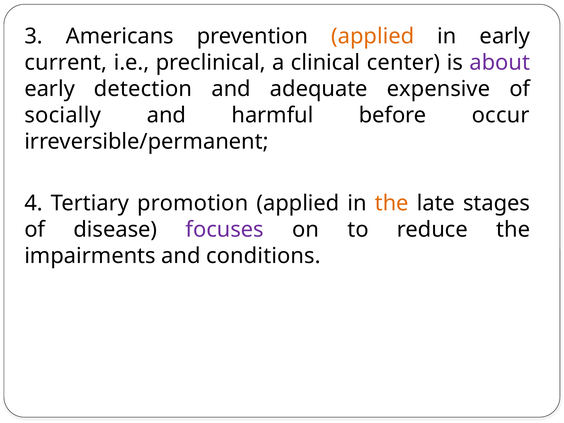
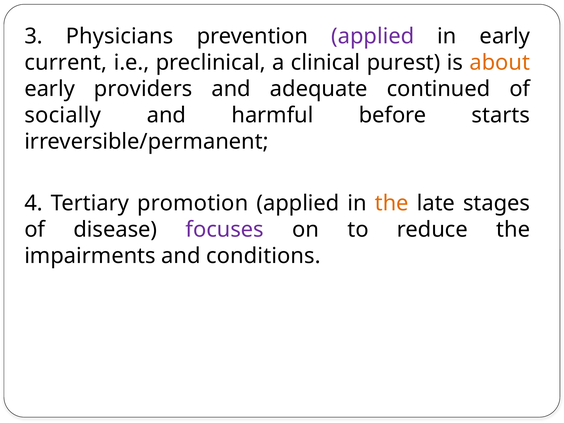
Americans: Americans -> Physicians (120, 36)
applied colour: orange -> purple (373, 36)
center: center -> purest (404, 63)
about colour: purple -> orange (500, 63)
detection: detection -> providers (143, 89)
expensive: expensive -> continued (439, 89)
occur: occur -> starts (501, 115)
